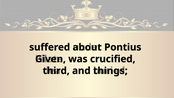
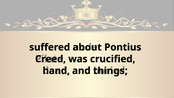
Given: Given -> Creed (51, 59)
third: third -> hand (56, 71)
